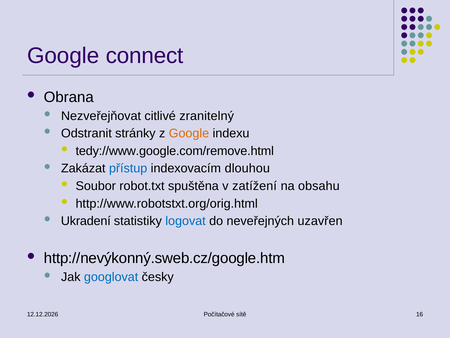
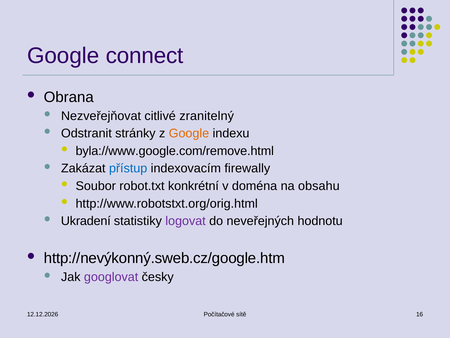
tedy://www.google.com/remove.html: tedy://www.google.com/remove.html -> byla://www.google.com/remove.html (175, 151)
dlouhou: dlouhou -> firewally (247, 168)
spuštěna: spuštěna -> konkrétní (193, 186)
zatížení: zatížení -> doména (255, 186)
logovat colour: blue -> purple (186, 221)
uzavřen: uzavřen -> hodnotu (320, 221)
googlovat colour: blue -> purple (111, 277)
